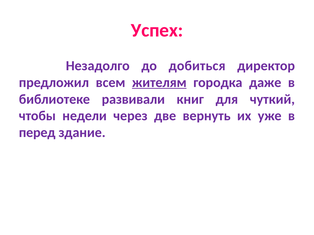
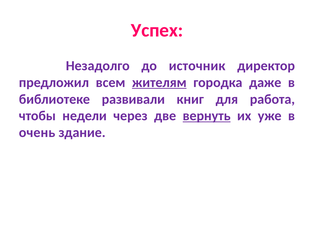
добиться: добиться -> источник (197, 66)
чуткий: чуткий -> работа (272, 99)
вернуть underline: none -> present (207, 116)
перед: перед -> очень (37, 133)
